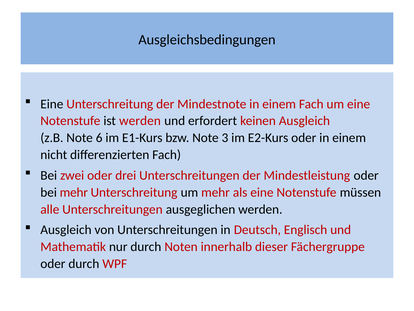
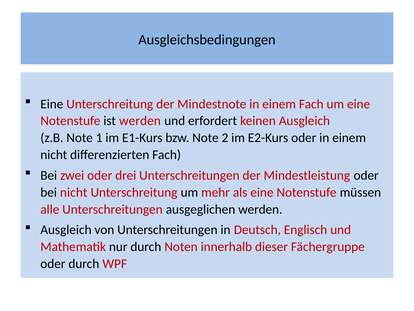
6: 6 -> 1 (99, 138)
3: 3 -> 2 (225, 138)
bei mehr: mehr -> nicht (74, 192)
